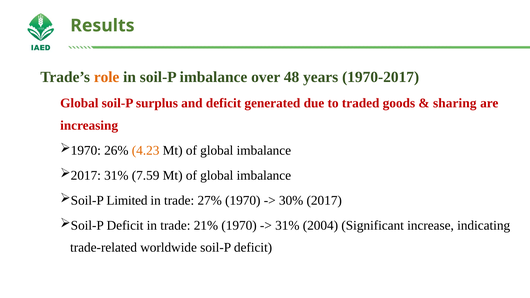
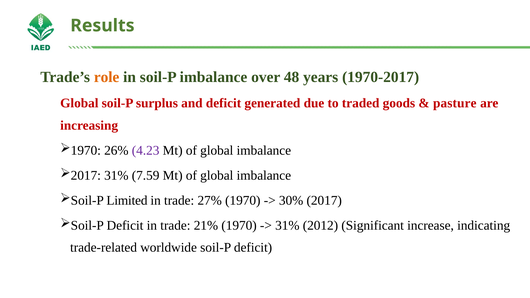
sharing: sharing -> pasture (455, 103)
4.23 colour: orange -> purple (146, 150)
2004: 2004 -> 2012 (320, 225)
